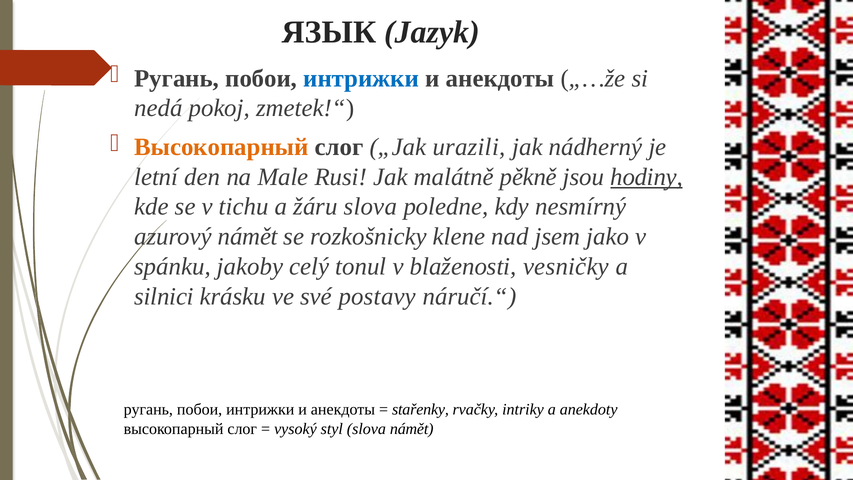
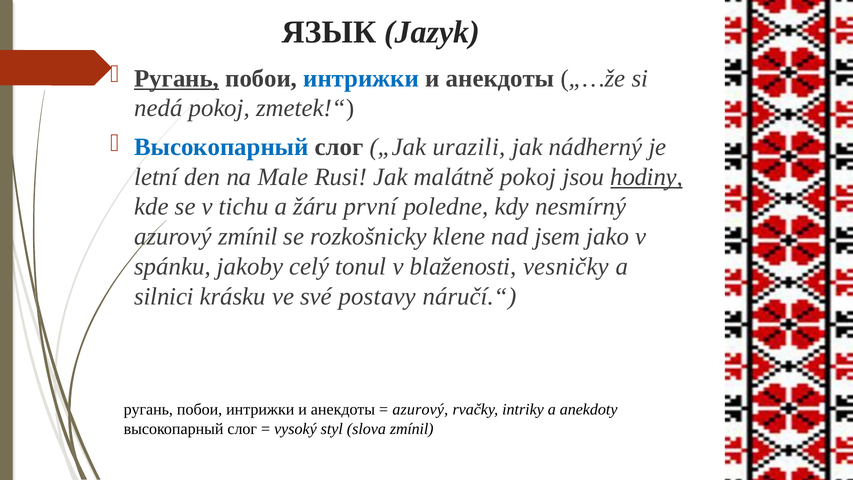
Ругань underline: none -> present (177, 78)
Высокопарный colour: orange -> blue (221, 147)
malátně pěkně: pěkně -> pokoj (528, 177)
žáru slova: slova -> první (370, 207)
azurový námět: námět -> zmínil (248, 237)
stařenky: stařenky -> azurový (420, 409)
slova námět: námět -> zmínil (412, 429)
